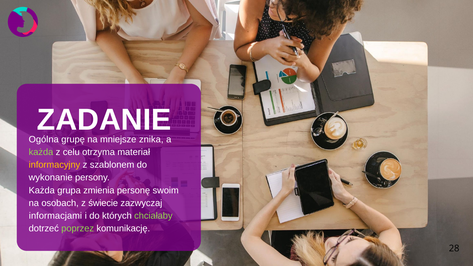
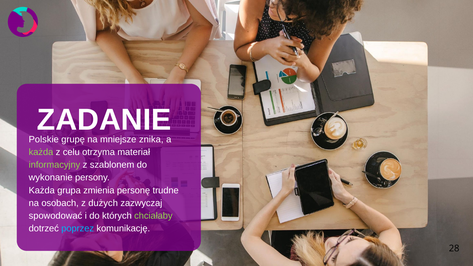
Ogólna: Ogólna -> Polskie (44, 140)
informacyjny colour: yellow -> light green (54, 165)
swoim: swoim -> trudne (166, 190)
świecie: świecie -> dużych (103, 203)
informacjami: informacjami -> spowodować (55, 216)
poprzez colour: light green -> light blue (78, 228)
